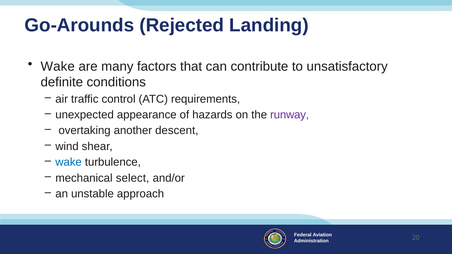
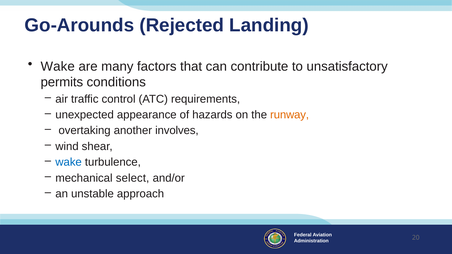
definite: definite -> permits (62, 82)
runway colour: purple -> orange (290, 115)
descent: descent -> involves (177, 131)
